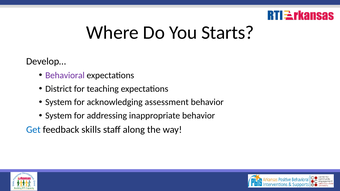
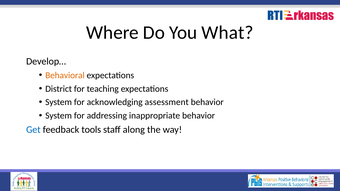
Starts: Starts -> What (227, 33)
Behavioral colour: purple -> orange (65, 75)
skills: skills -> tools (91, 130)
